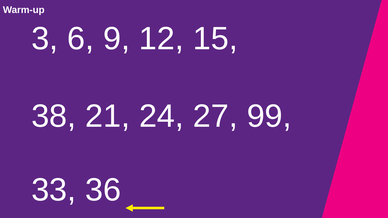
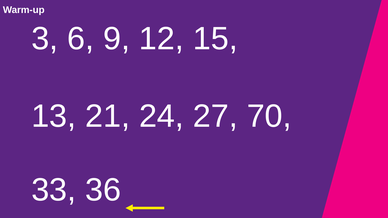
38: 38 -> 13 (54, 116)
99: 99 -> 70 (269, 116)
